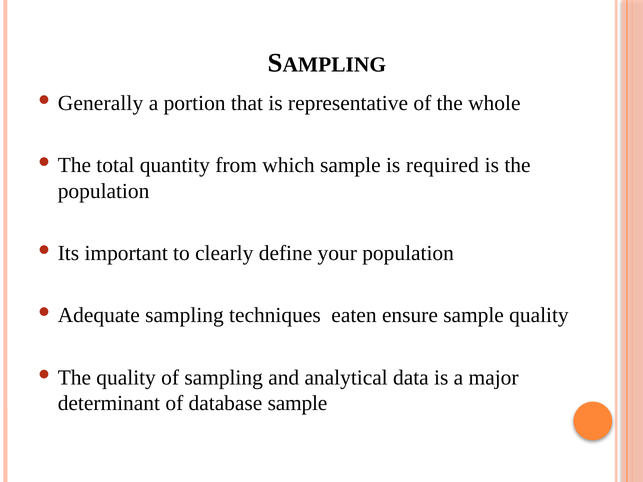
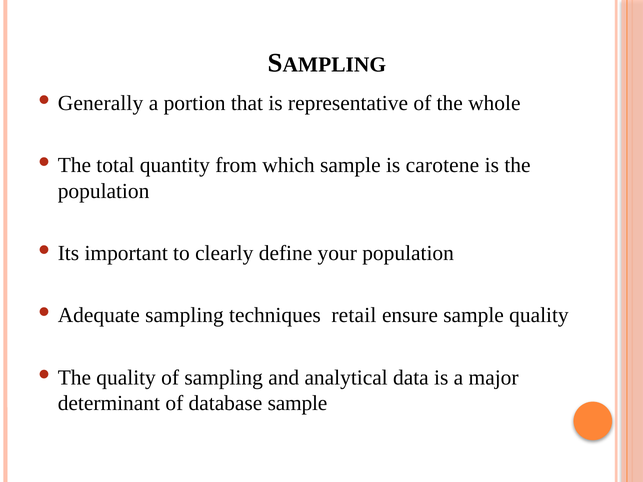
required: required -> carotene (442, 165)
eaten: eaten -> retail (354, 316)
